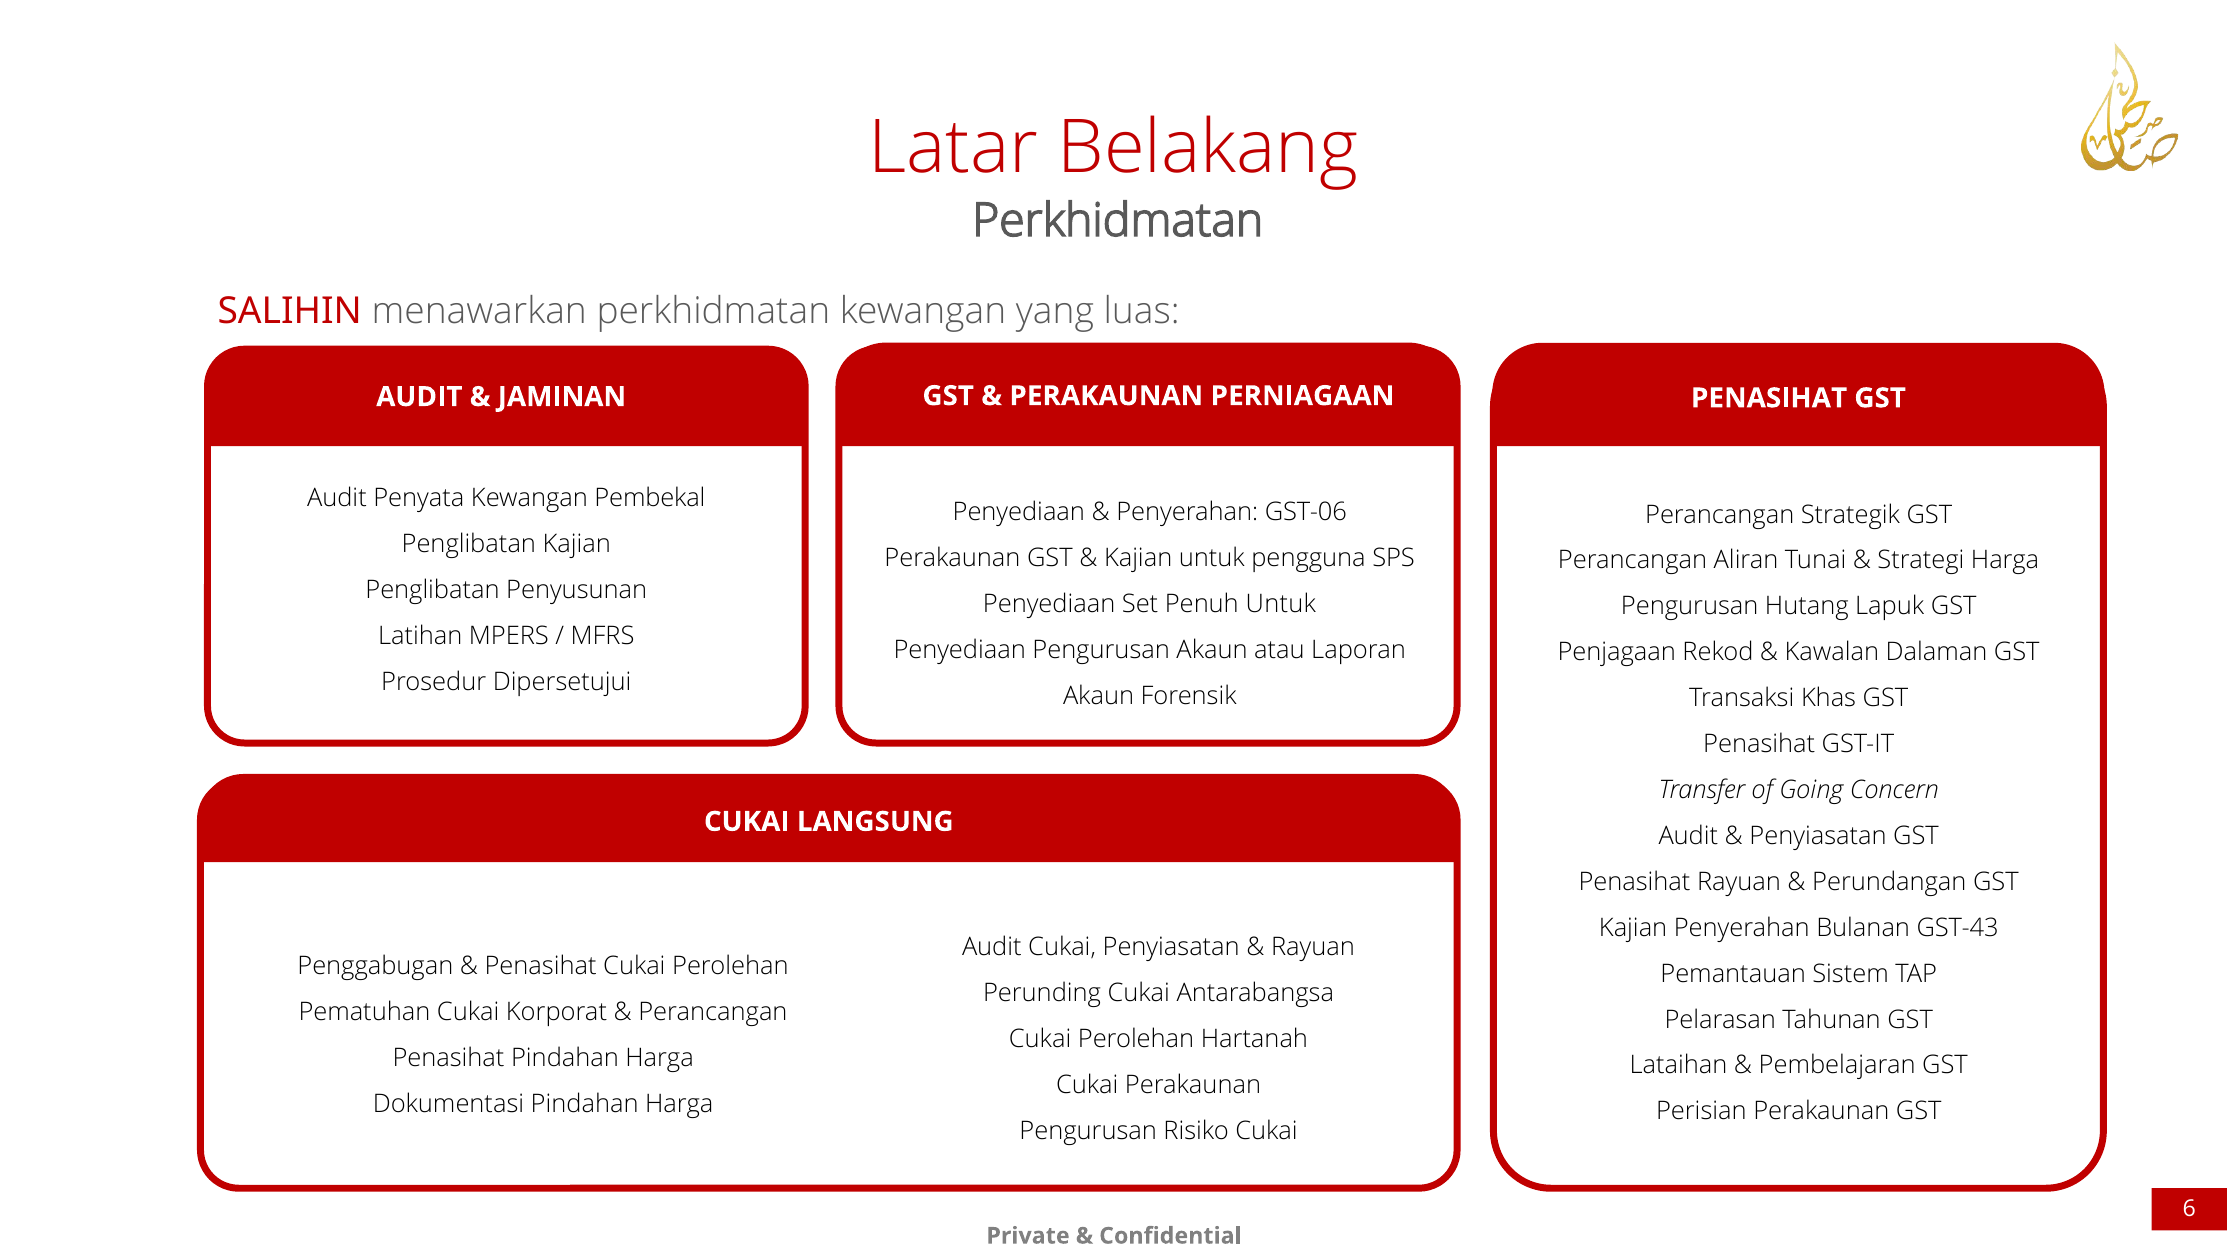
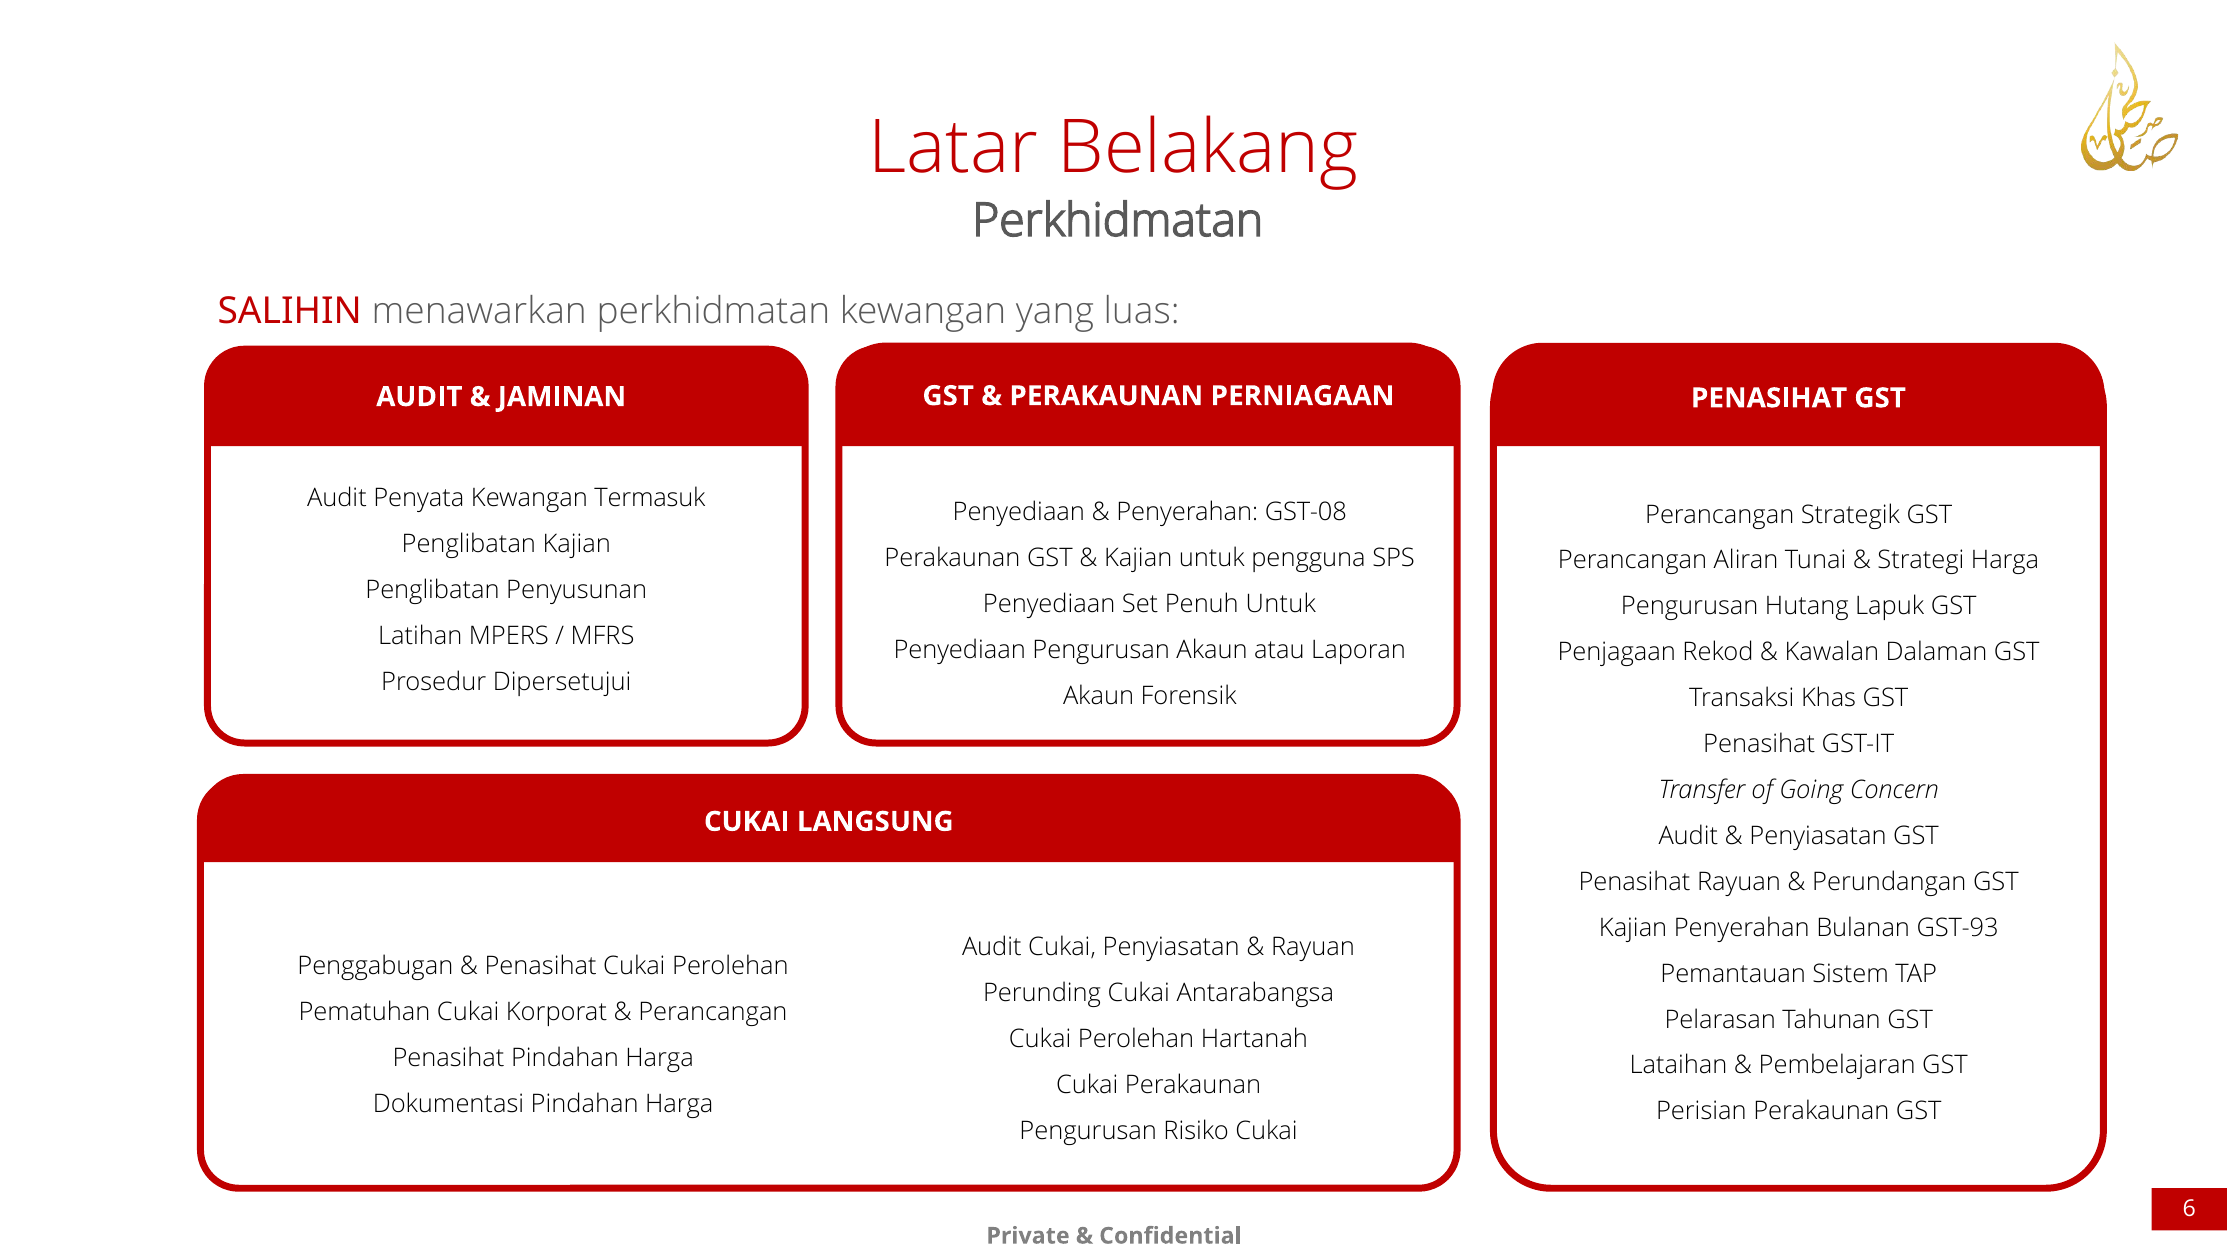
Pembekal: Pembekal -> Termasuk (650, 498)
GST-06: GST-06 -> GST-08 (1306, 512)
GST-43: GST-43 -> GST-93 (1958, 927)
